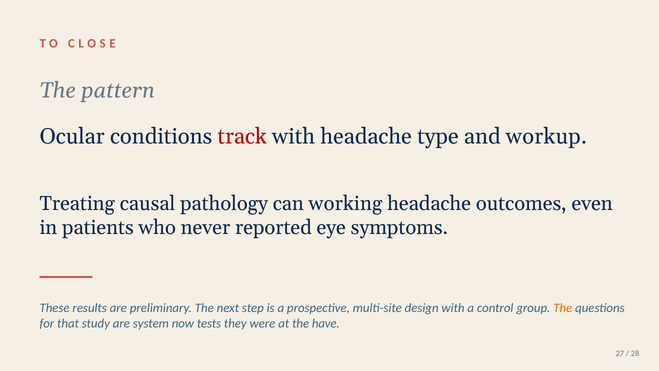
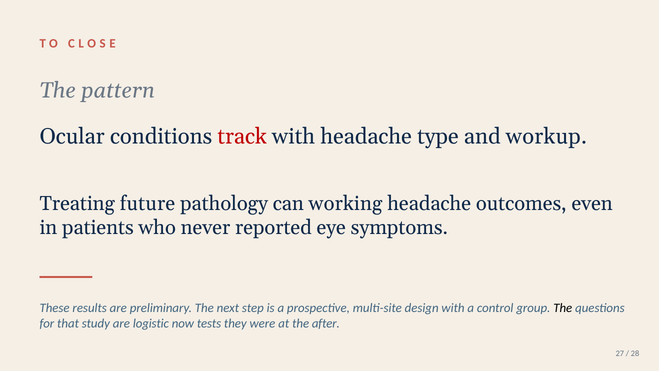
causal: causal -> future (147, 203)
The colour: orange -> black (563, 308)
system: system -> logistic (151, 323)
have: have -> after (326, 323)
